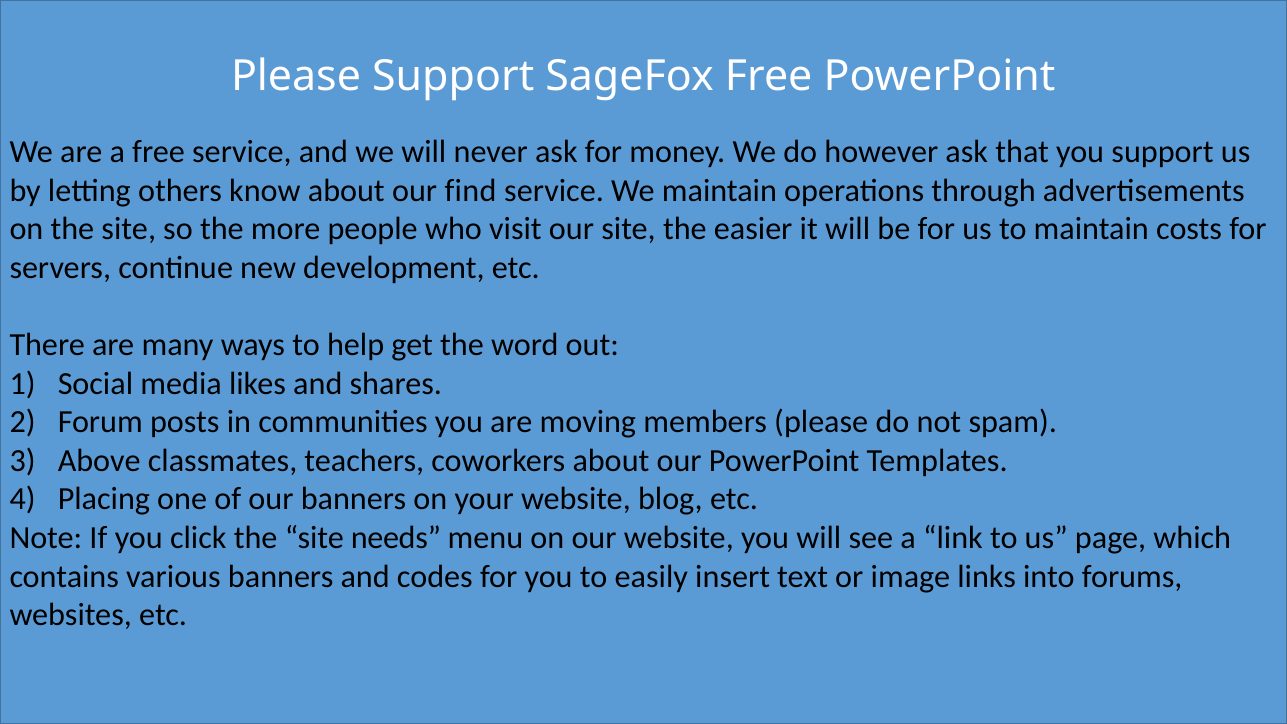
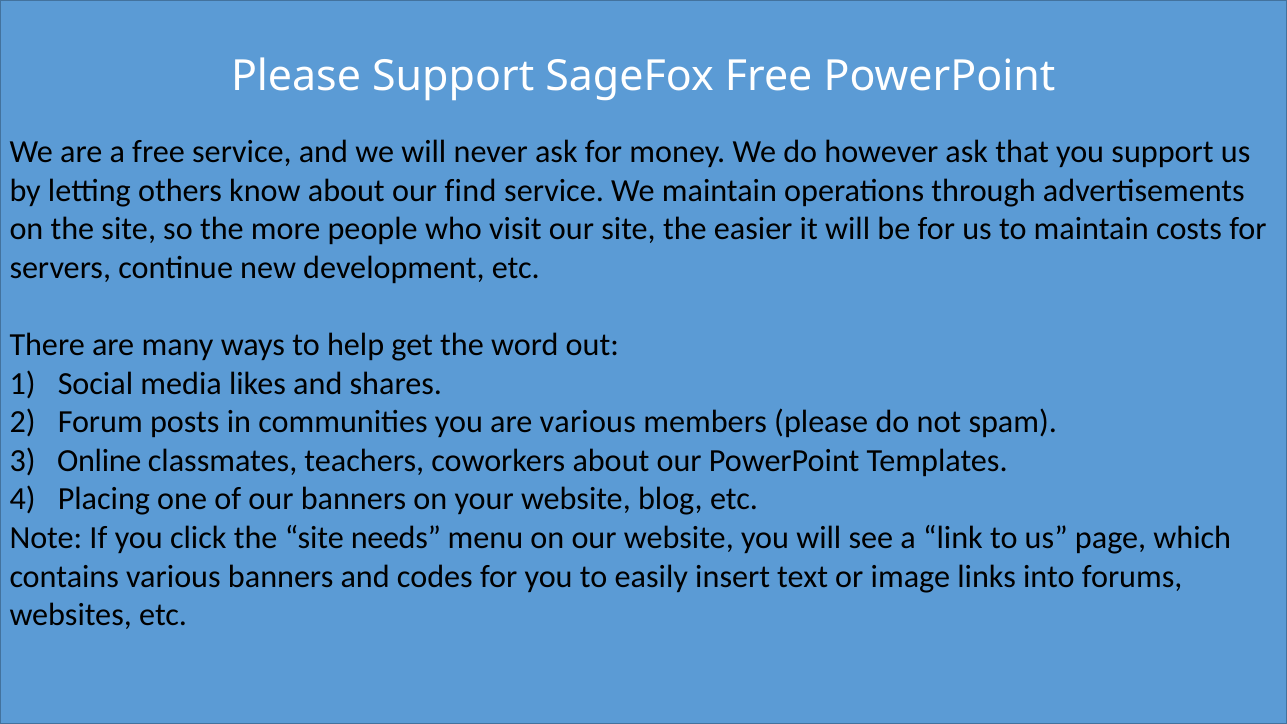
are moving: moving -> various (588, 422)
Above: Above -> Online (99, 461)
